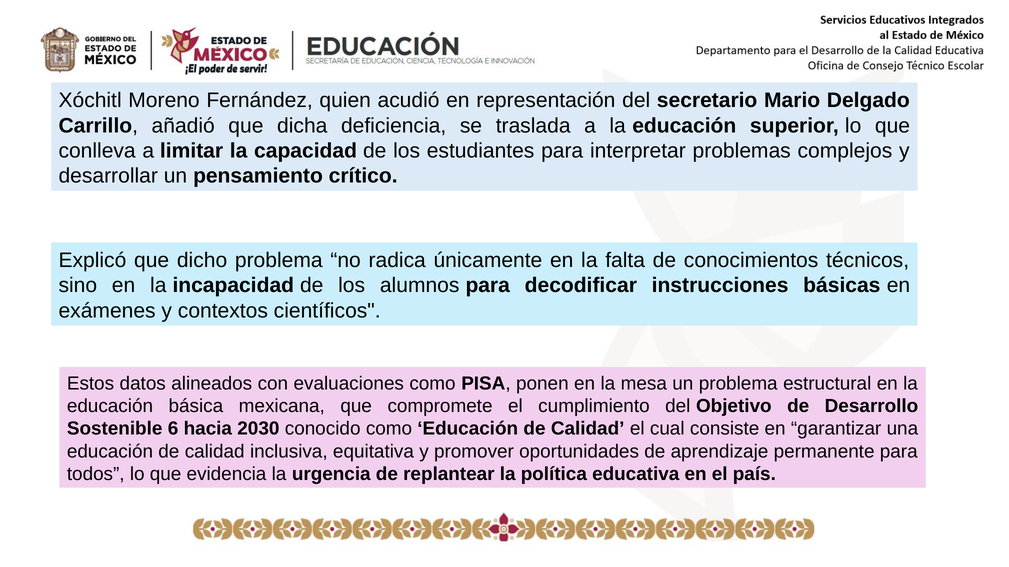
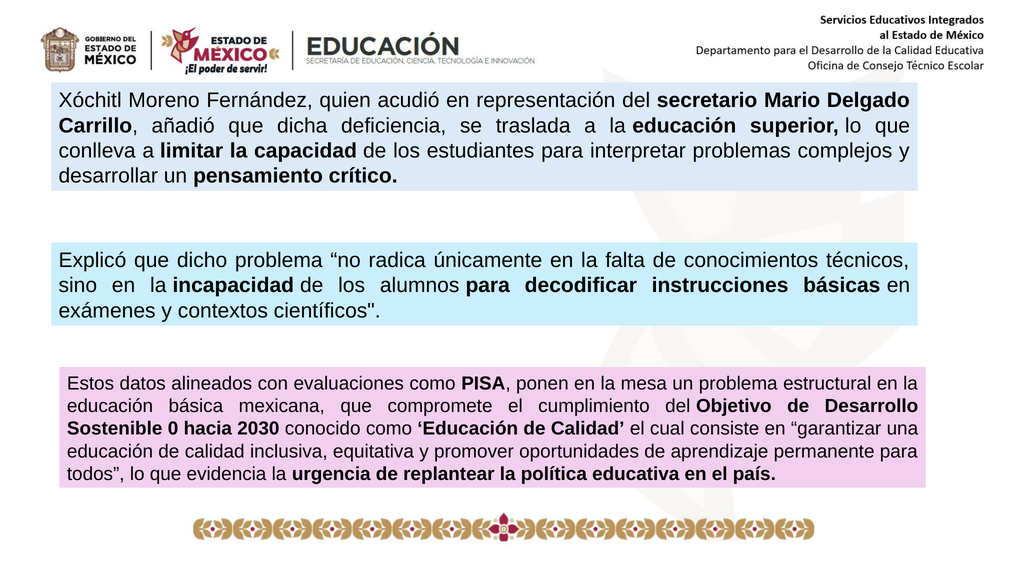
6: 6 -> 0 (173, 429)
